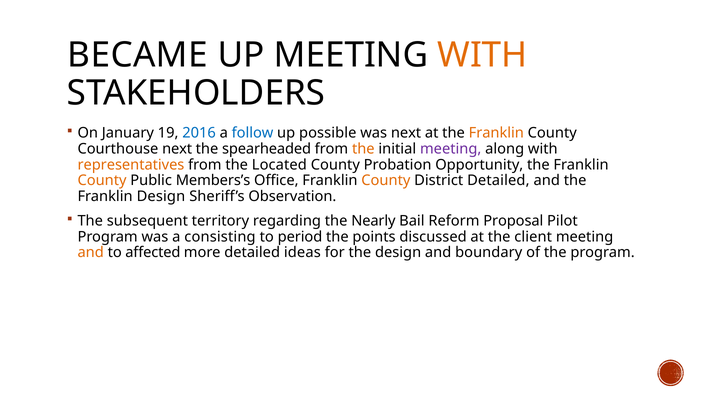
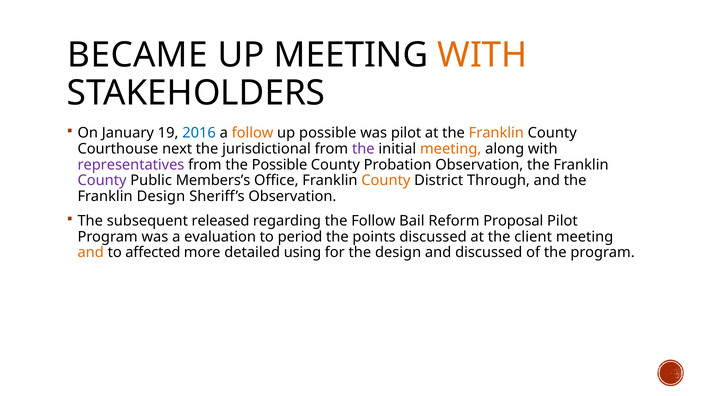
follow colour: blue -> orange (253, 133)
was next: next -> pilot (406, 133)
spearheaded: spearheaded -> jurisdictional (267, 149)
the colour: orange -> purple (363, 149)
meeting colour: purple -> orange (451, 149)
representatives colour: orange -> purple (131, 164)
the Located: Located -> Possible (279, 164)
Probation Opportunity: Opportunity -> Observation (479, 164)
County colour: orange -> purple (102, 180)
District Detailed: Detailed -> Through (498, 180)
territory: territory -> released (221, 221)
the Nearly: Nearly -> Follow (373, 221)
consisting: consisting -> evaluation (220, 236)
ideas: ideas -> using (302, 252)
and boundary: boundary -> discussed (489, 252)
